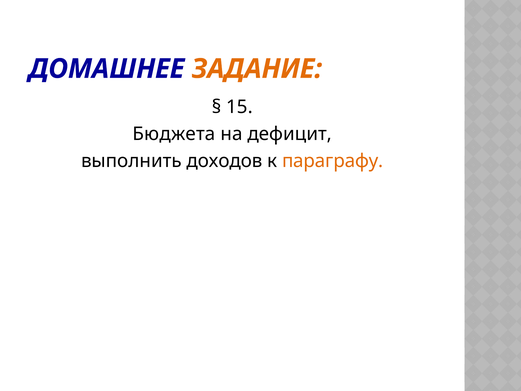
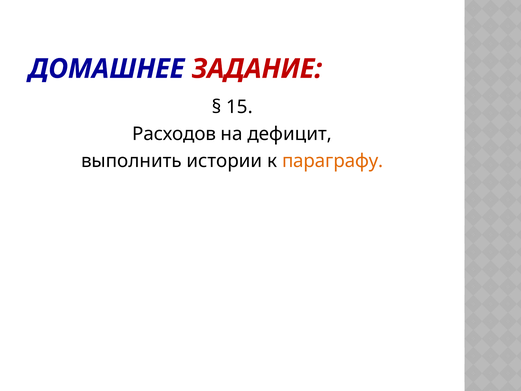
ЗАДАНИЕ colour: orange -> red (257, 69)
Бюджета: Бюджета -> Расходов (174, 134)
доходов: доходов -> истории (224, 161)
